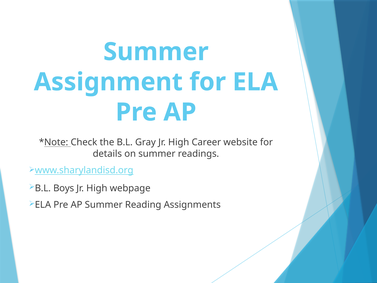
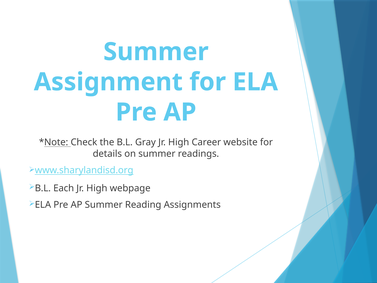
Boys: Boys -> Each (64, 188)
